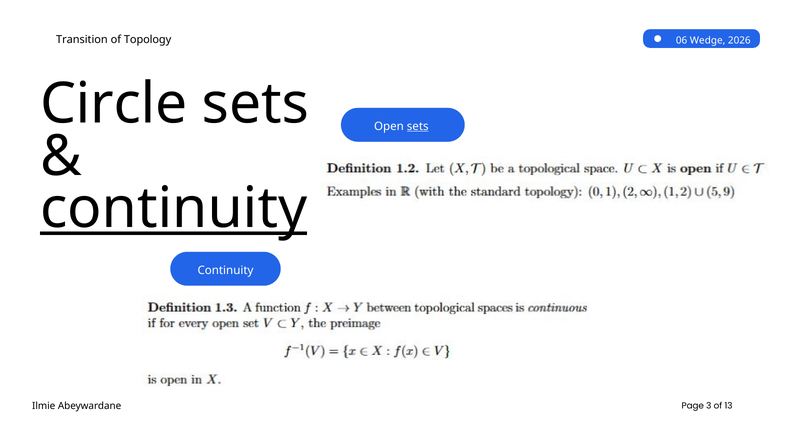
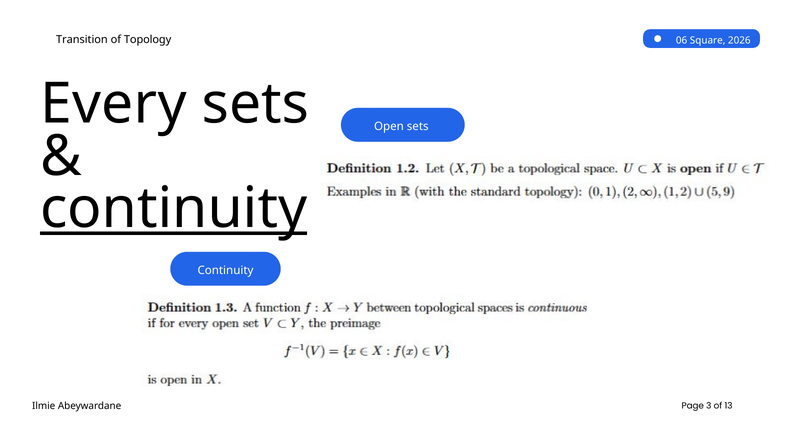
Wedge: Wedge -> Square (708, 41)
Circle: Circle -> Every (113, 104)
sets underline: present -> none (418, 126)
